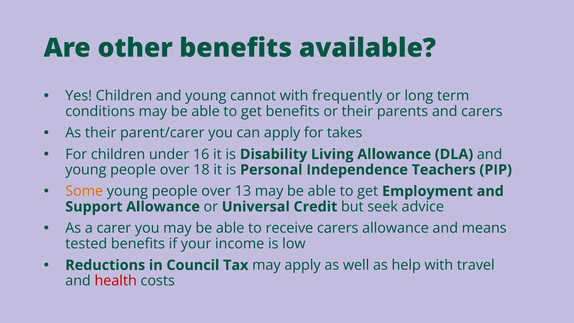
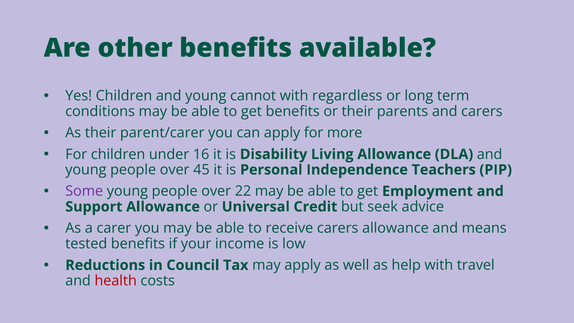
frequently: frequently -> regardless (347, 96)
takes: takes -> more (345, 133)
18: 18 -> 45 (201, 170)
Some colour: orange -> purple (84, 191)
13: 13 -> 22 (243, 191)
